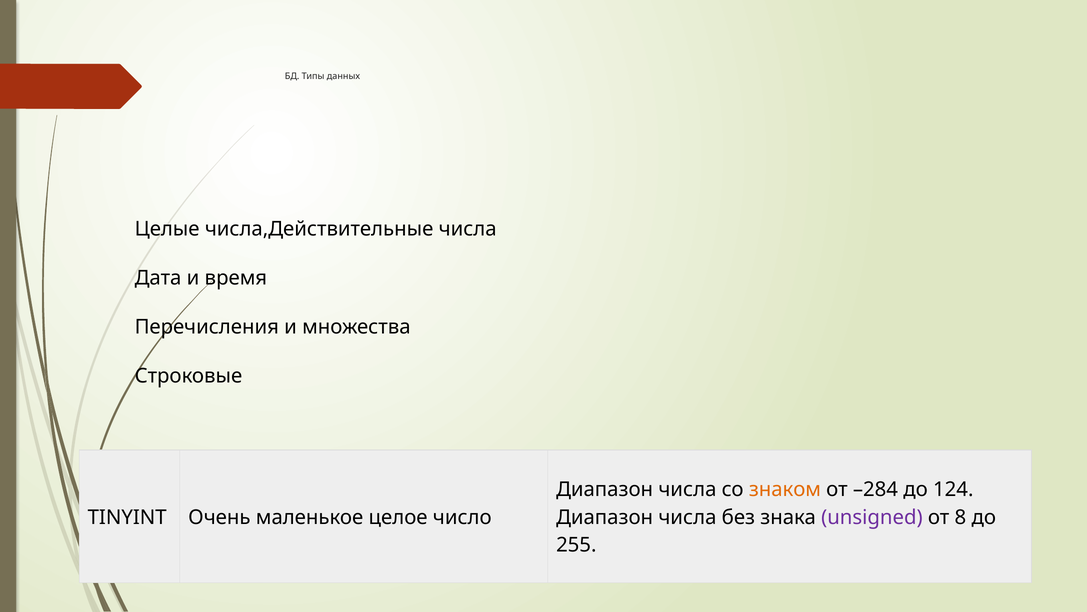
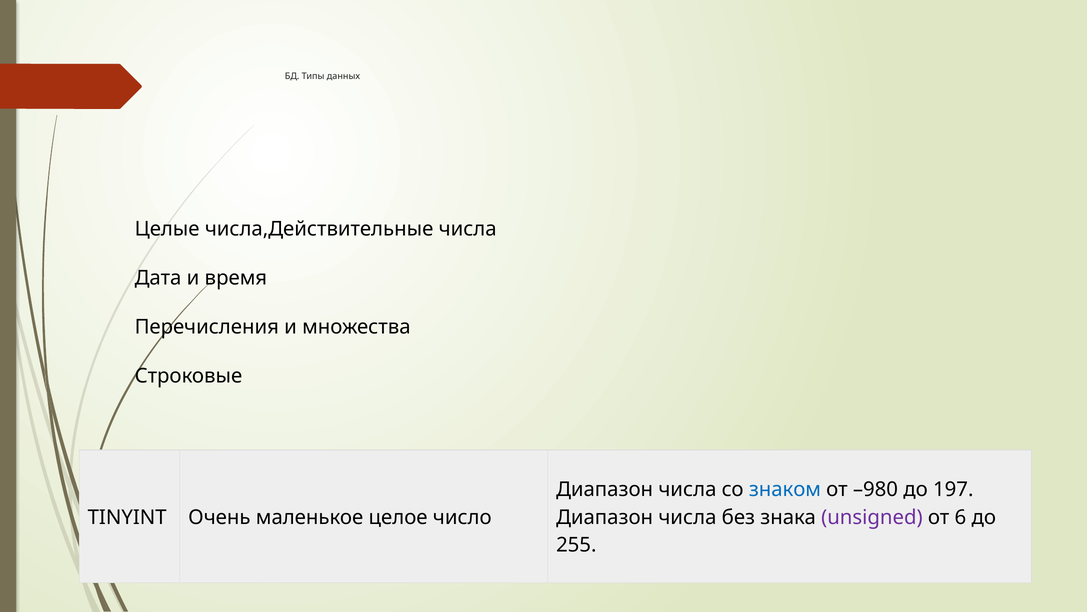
знаком colour: orange -> blue (785, 489)
–284: –284 -> –980 (875, 489)
124: 124 -> 197 (953, 489)
8: 8 -> 6 (960, 517)
